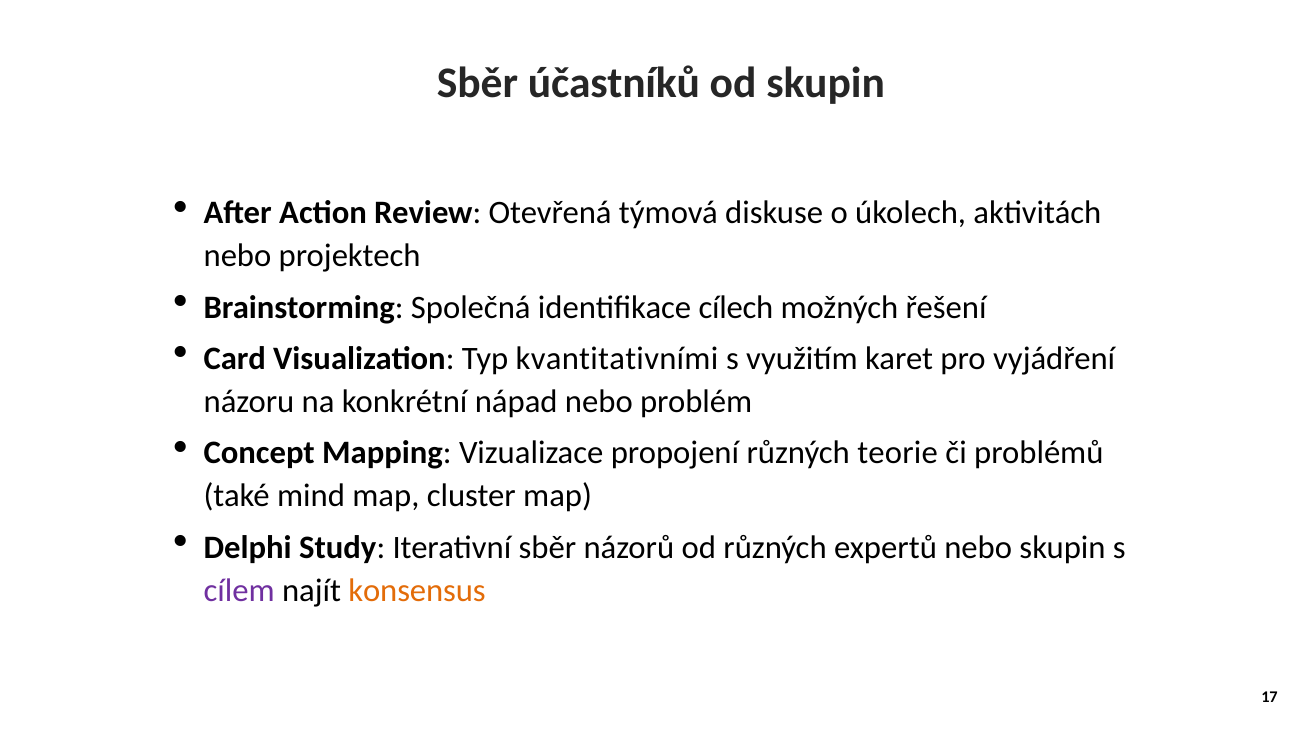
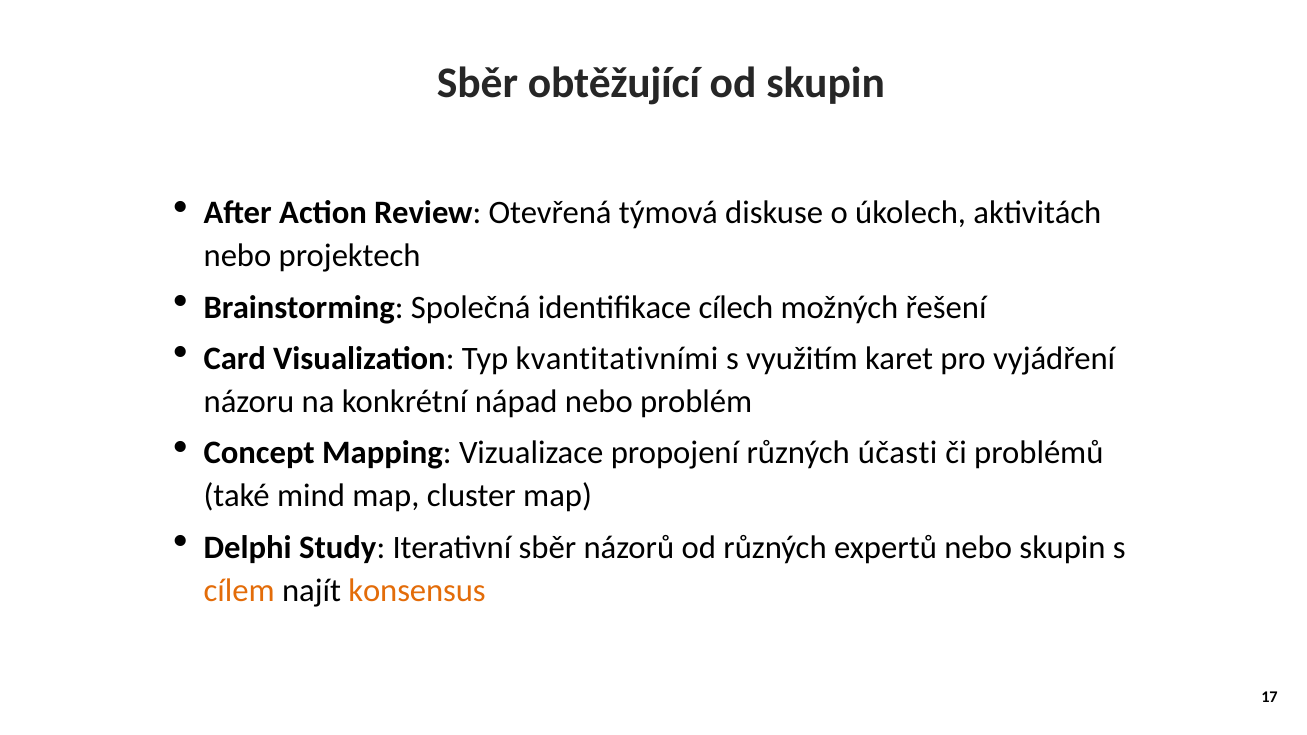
účastníků: účastníků -> obtěžující (614, 83)
teorie: teorie -> účasti (898, 453)
cílem colour: purple -> orange (239, 591)
